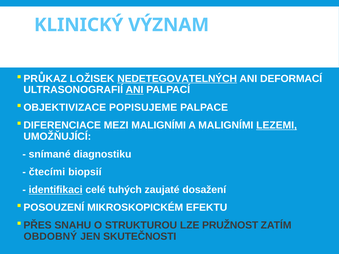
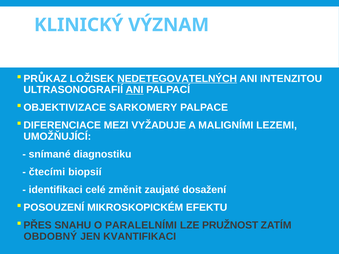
DEFORMACÍ: DEFORMACÍ -> INTENZITOU (291, 79)
POPISUJEME: POPISUJEME -> SARKOMERY (143, 108)
MEZI MALIGNÍMI: MALIGNÍMI -> VYŽADUJE (159, 125)
LEZEMI underline: present -> none (277, 125)
identifikaci underline: present -> none (56, 190)
tuhých: tuhých -> změnit (125, 190)
STRUKTUROU: STRUKTUROU -> PARALELNÍMI (141, 226)
SKUTEČNOSTI: SKUTEČNOSTI -> KVANTIFIKACI (140, 237)
